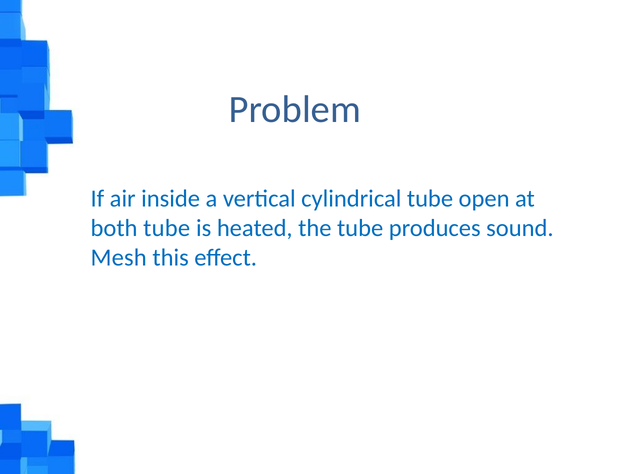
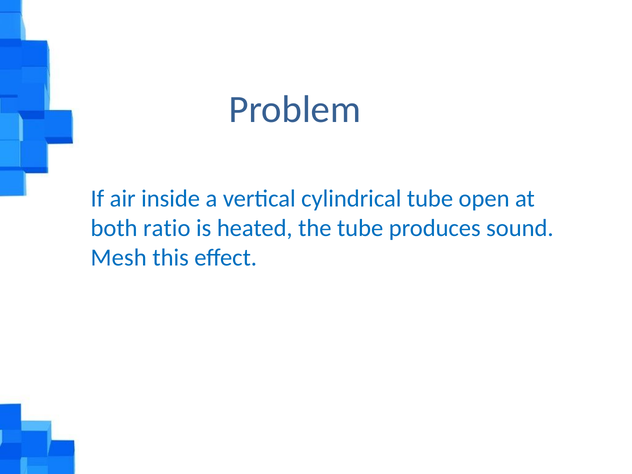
both tube: tube -> ratio (167, 228)
